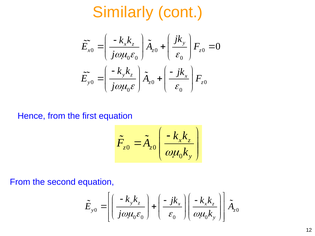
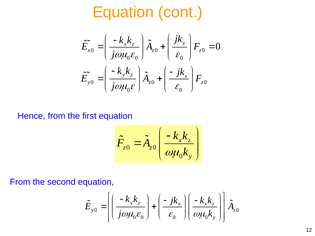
Similarly: Similarly -> Equation (123, 12)
